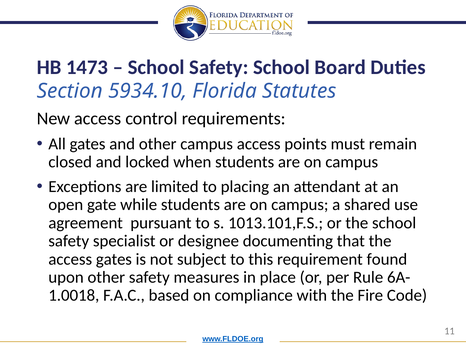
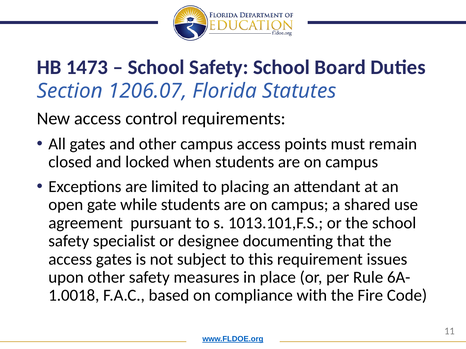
5934.10: 5934.10 -> 1206.07 (148, 91)
found: found -> issues (387, 259)
